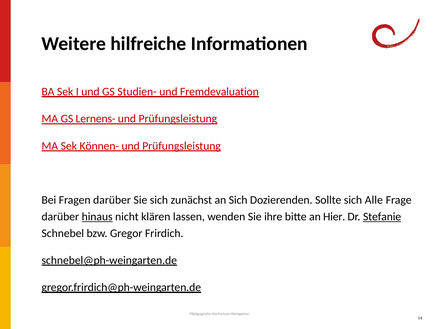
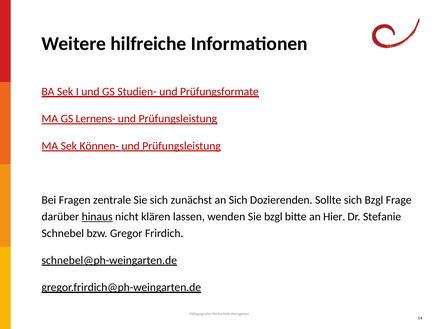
Fremdevaluation: Fremdevaluation -> Prüfungsformate (219, 92)
Fragen darüber: darüber -> zentrale (112, 200)
sich Alle: Alle -> Bzgl (374, 200)
Sie ihre: ihre -> bzgl (273, 217)
Stefanie underline: present -> none (382, 217)
